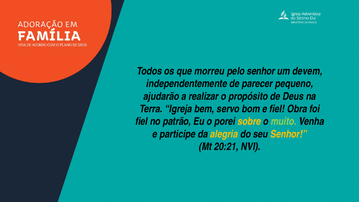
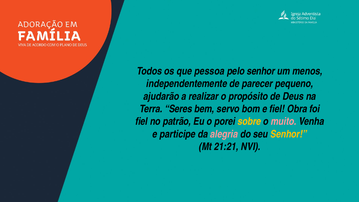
morreu: morreu -> pessoa (209, 71)
devem: devem -> menos (307, 71)
Igreja: Igreja -> Seres (178, 109)
muito colour: light green -> pink (284, 121)
alegria colour: yellow -> pink (224, 134)
20:21: 20:21 -> 21:21 (226, 147)
